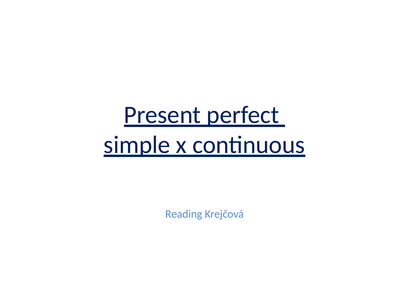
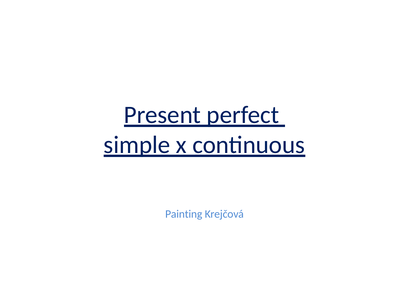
Reading: Reading -> Painting (184, 214)
